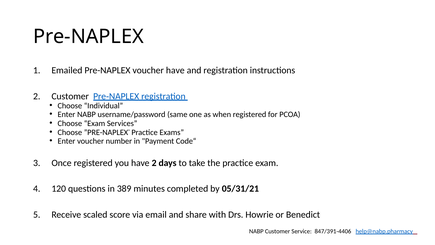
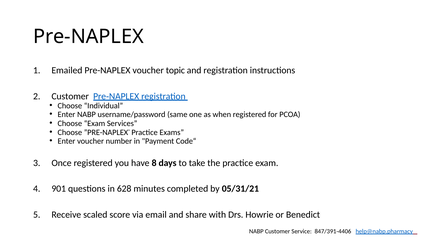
voucher have: have -> topic (175, 70)
have 2: 2 -> 8 (154, 163)
120: 120 -> 901 (59, 189)
389: 389 -> 628 (124, 189)
